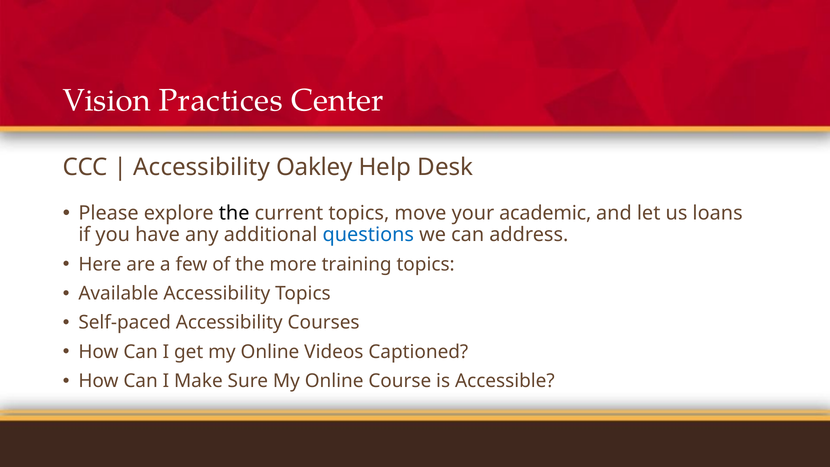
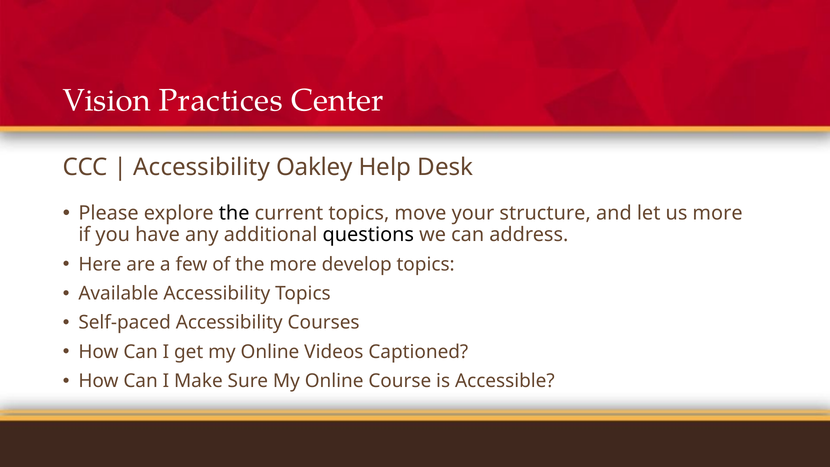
academic: academic -> structure (545, 213)
us loans: loans -> more (718, 213)
questions colour: blue -> black (368, 235)
training: training -> develop (357, 264)
